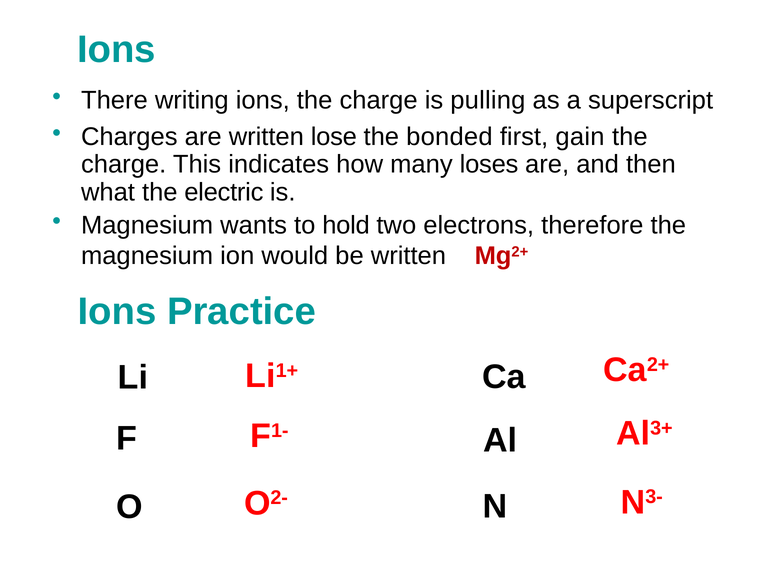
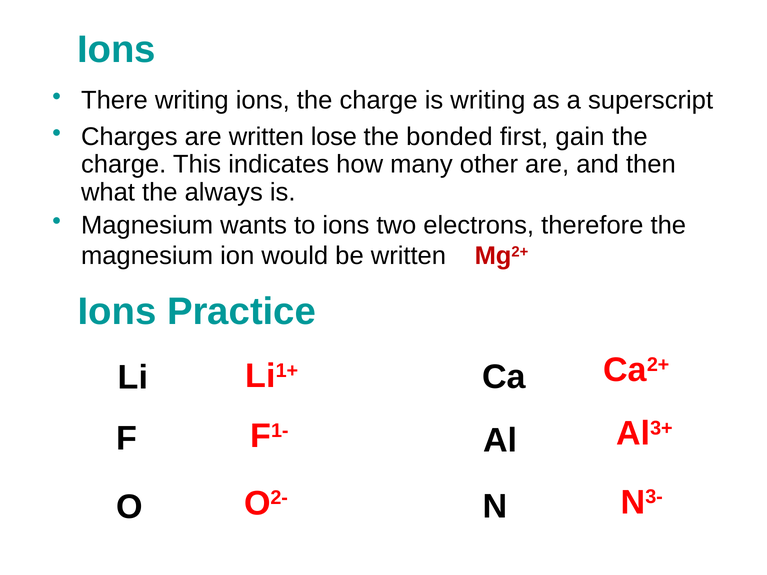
is pulling: pulling -> writing (488, 101)
loses: loses -> other (489, 165)
electric: electric -> always (224, 192)
to hold: hold -> ions (346, 225)
